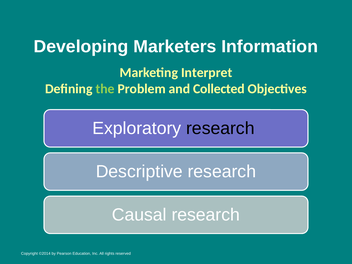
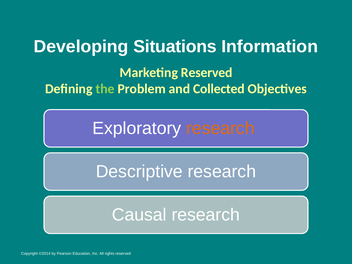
Marketers: Marketers -> Situations (175, 47)
Marketing Interpret: Interpret -> Reserved (207, 73)
research colour: black -> orange (220, 128)
